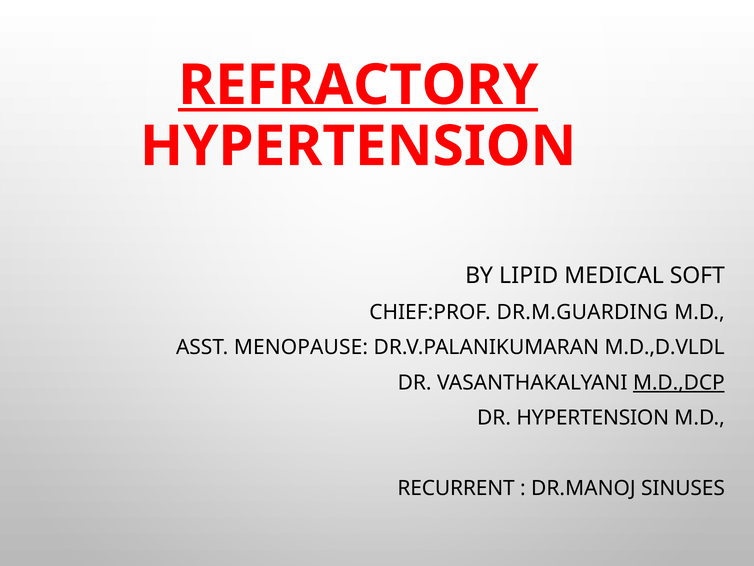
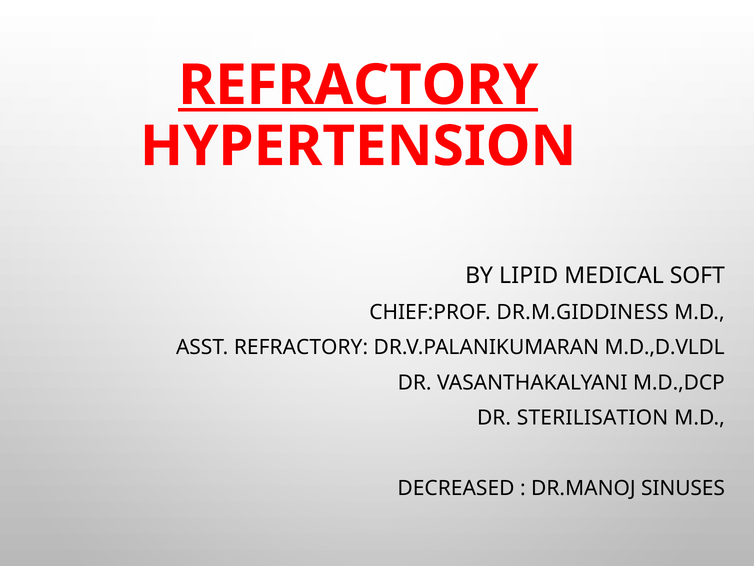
DR.M.GUARDING: DR.M.GUARDING -> DR.M.GIDDINESS (582, 312)
ASST MENOPAUSE: MENOPAUSE -> REFRACTORY (301, 347)
M.D.,DCP underline: present -> none (679, 382)
DR HYPERTENSION: HYPERTENSION -> STERILISATION (593, 418)
RECURRENT: RECURRENT -> DECREASED (456, 488)
